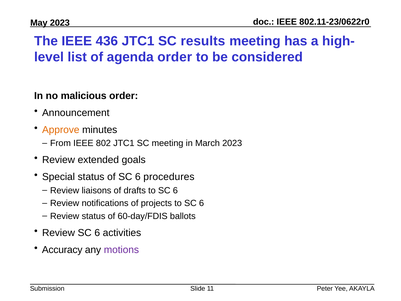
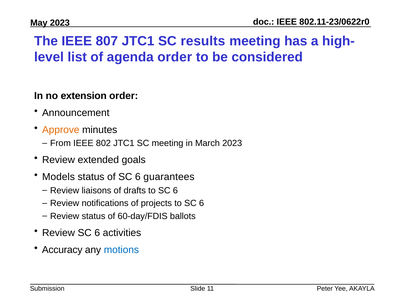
436: 436 -> 807 (107, 41)
malicious: malicious -> extension (84, 96)
Special: Special -> Models (58, 177)
procedures: procedures -> guarantees (169, 177)
motions colour: purple -> blue (121, 250)
